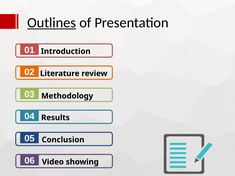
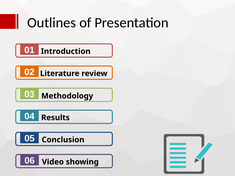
Outlines underline: present -> none (52, 23)
